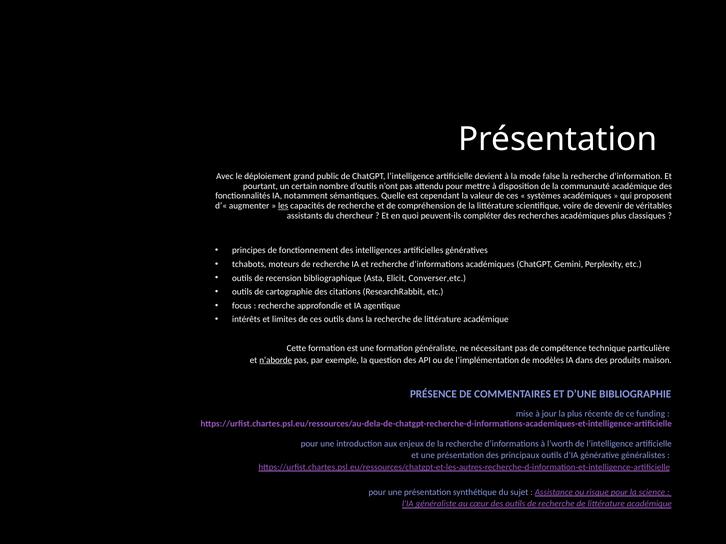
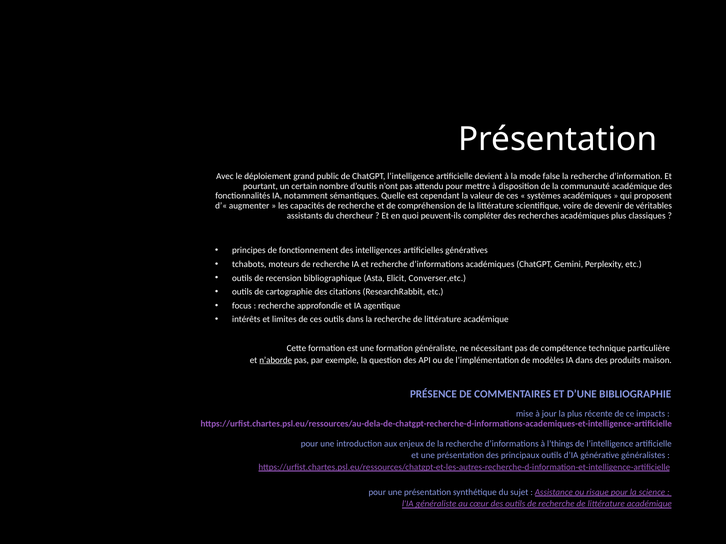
les underline: present -> none (283, 206)
funding: funding -> impacts (651, 414)
l’worth: l’worth -> l’things (560, 444)
